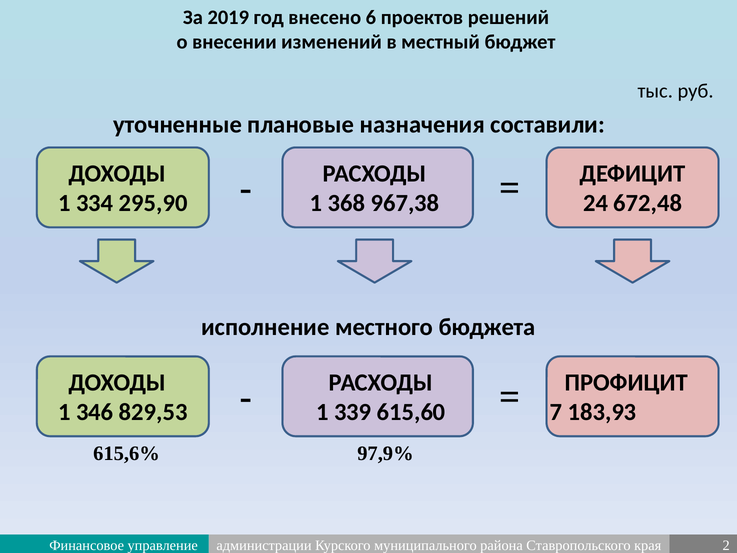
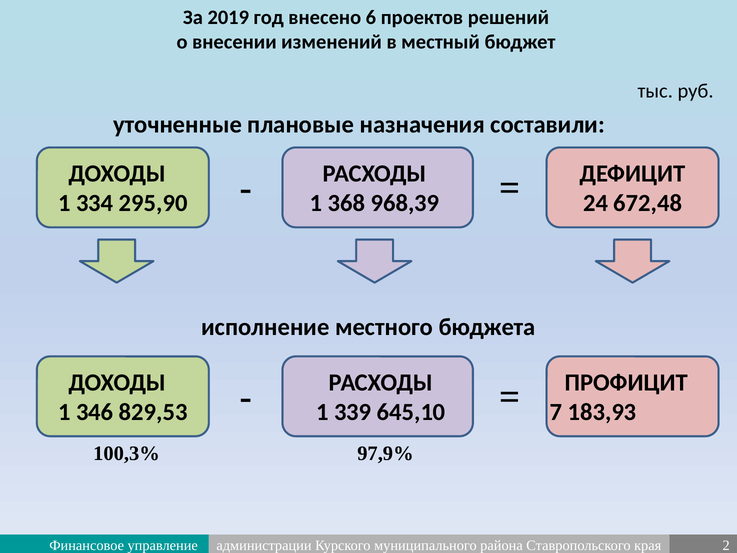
967,38: 967,38 -> 968,39 (405, 203)
615,60: 615,60 -> 645,10 (411, 412)
615,6%: 615,6% -> 100,3% (126, 453)
